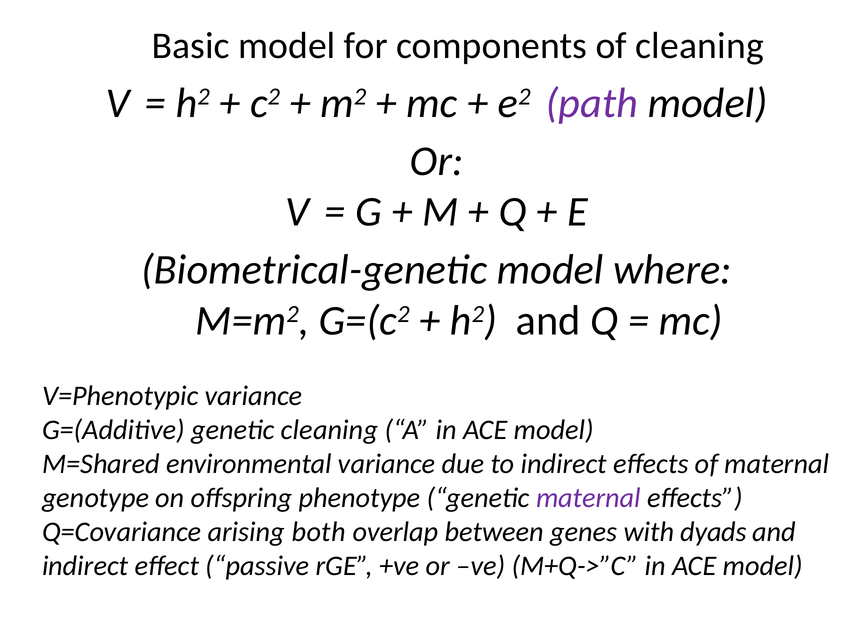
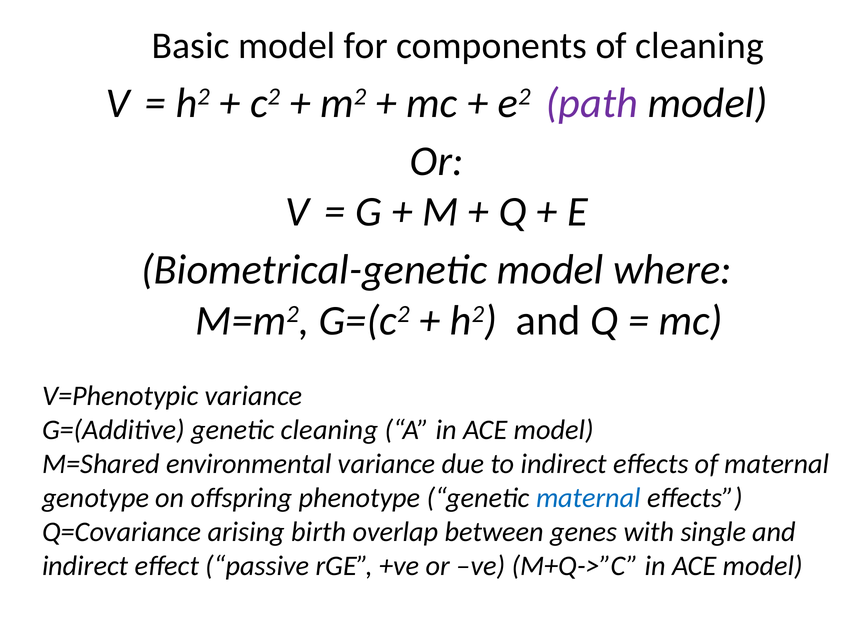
maternal colour: purple -> blue (588, 498)
both: both -> birth (319, 532)
dyads: dyads -> single (713, 532)
